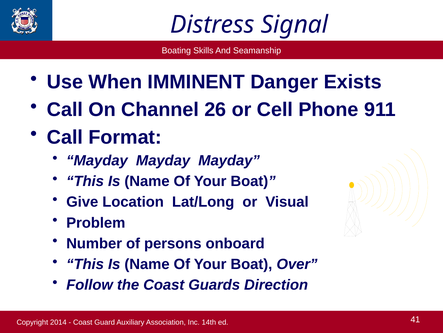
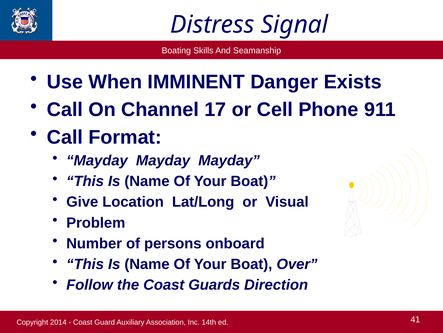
26: 26 -> 17 (215, 109)
